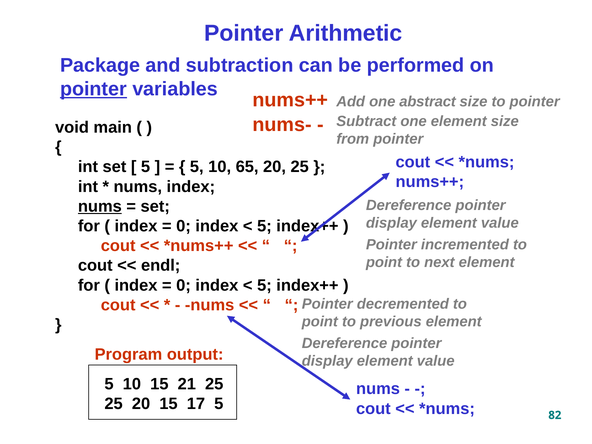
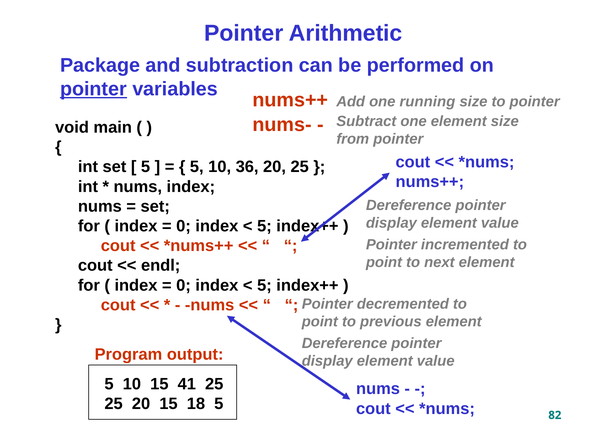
abstract: abstract -> running (427, 102)
65: 65 -> 36 (247, 167)
nums underline: present -> none (100, 206)
21: 21 -> 41 (187, 384)
17: 17 -> 18 (196, 404)
